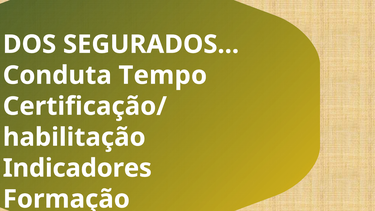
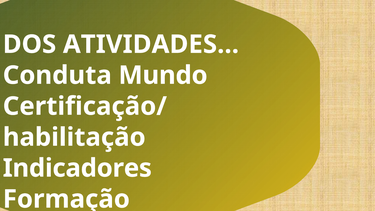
SEGURADOS: SEGURADOS -> ATIVIDADES (151, 44)
Tempo: Tempo -> Mundo (163, 75)
